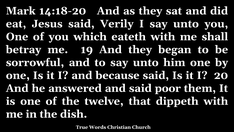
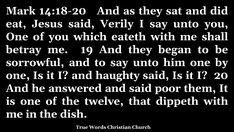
because: because -> haughty (118, 75)
